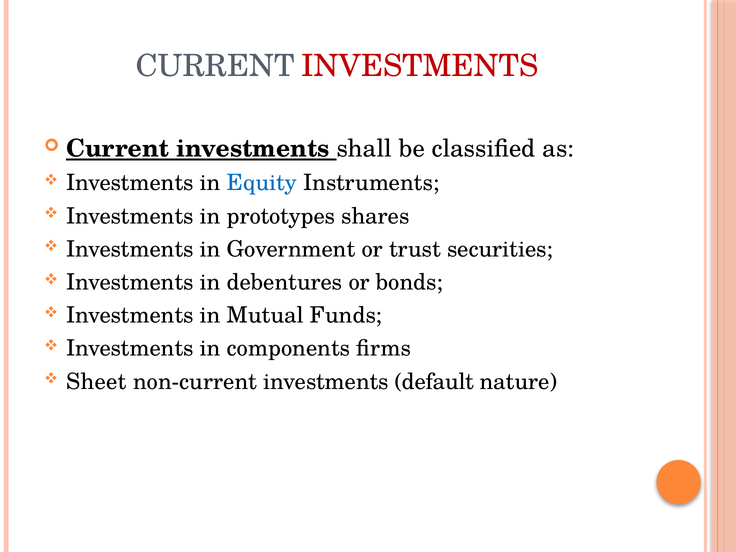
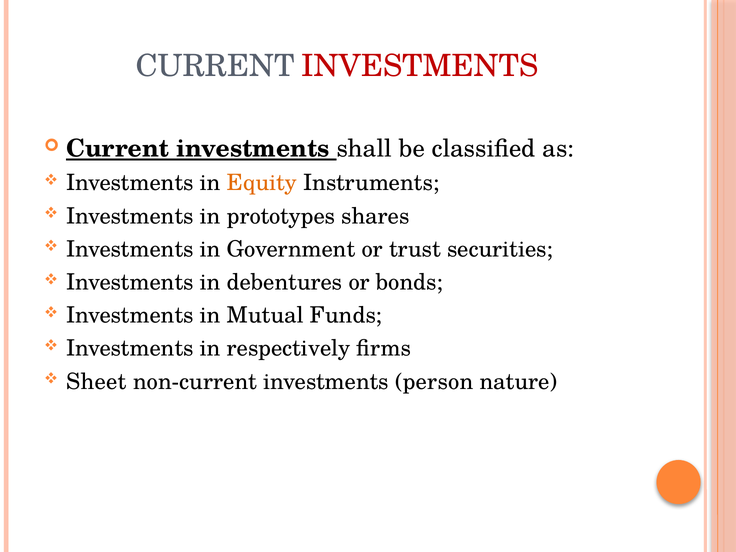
Equity colour: blue -> orange (262, 183)
components: components -> respectively (289, 348)
default: default -> person (434, 382)
